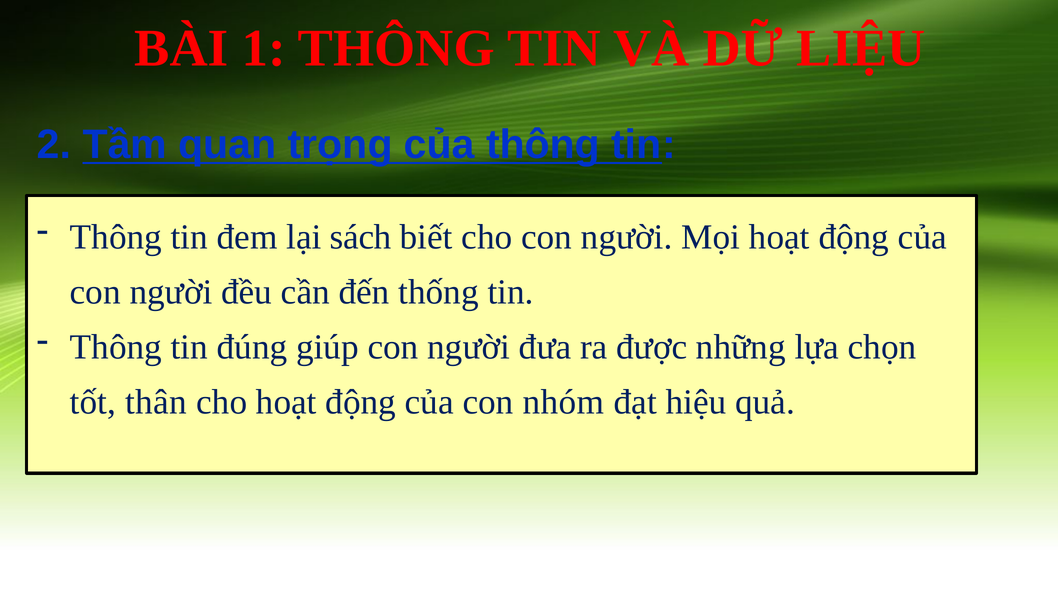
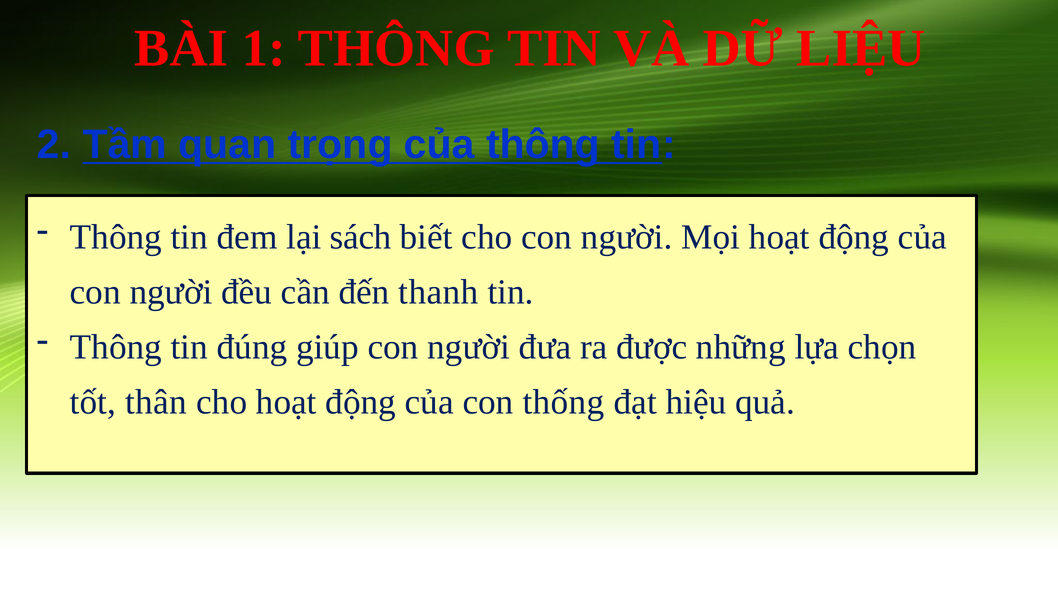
thống: thống -> thanh (438, 292)
nhóm: nhóm -> thống (563, 402)
